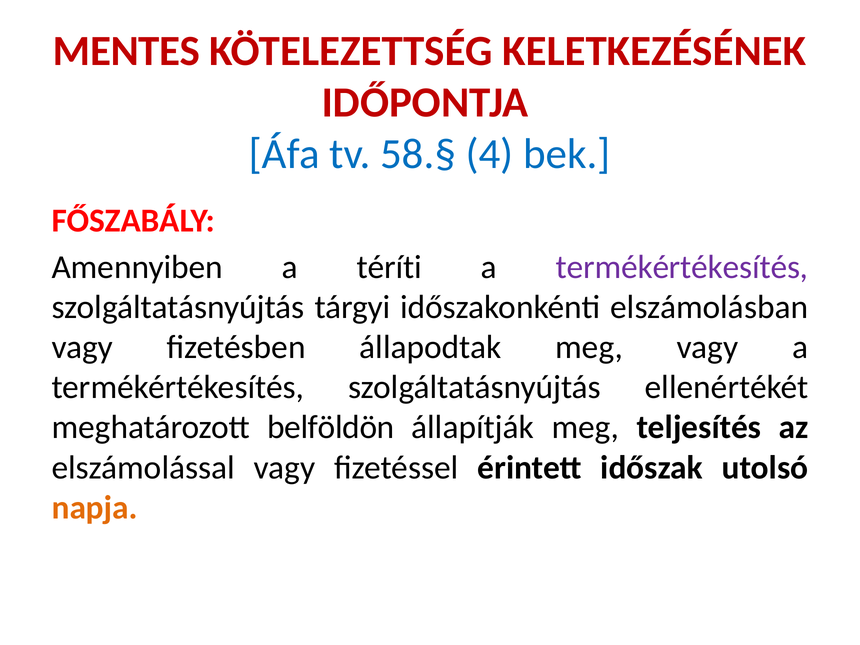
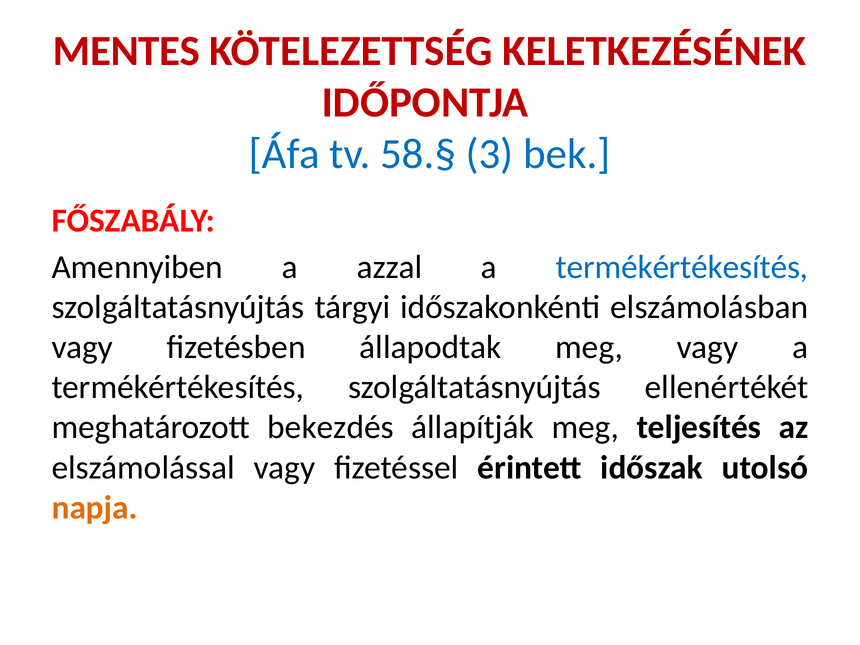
4: 4 -> 3 (490, 154)
téríti: téríti -> azzal (389, 267)
termékértékesítés colour: purple -> blue (682, 267)
belföldön: belföldön -> bekezdés (331, 427)
